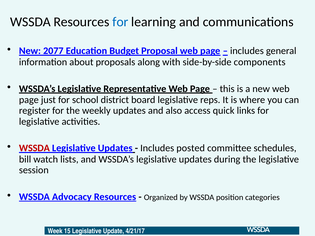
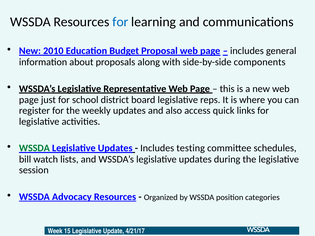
2077: 2077 -> 2010 (53, 51)
WSSDA colour: red -> green (34, 148)
posted: posted -> testing (191, 148)
